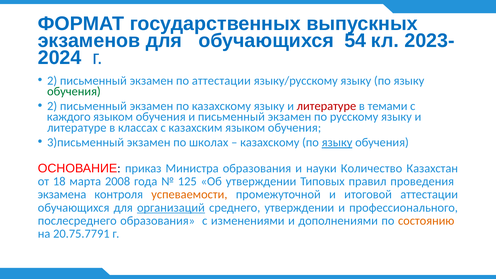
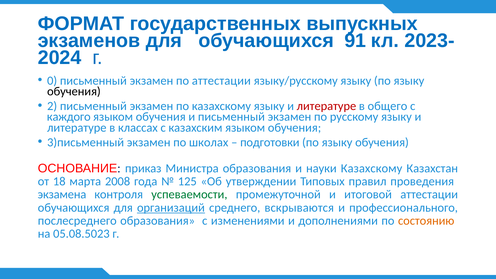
54: 54 -> 91 (355, 41)
2: 2 -> 0 (52, 81)
обучения colour: green -> black (74, 91)
темами: темами -> общего (387, 106)
казахскому: казахскому -> подготовки (270, 142)
языку underline: present -> none (337, 142)
науки Количество: Количество -> Казахскому (372, 168)
успеваемости colour: orange -> green (189, 195)
среднего утверждении: утверждении -> вскрываются (299, 208)
20.75.7791: 20.75.7791 -> 05.08.5023 (81, 234)
